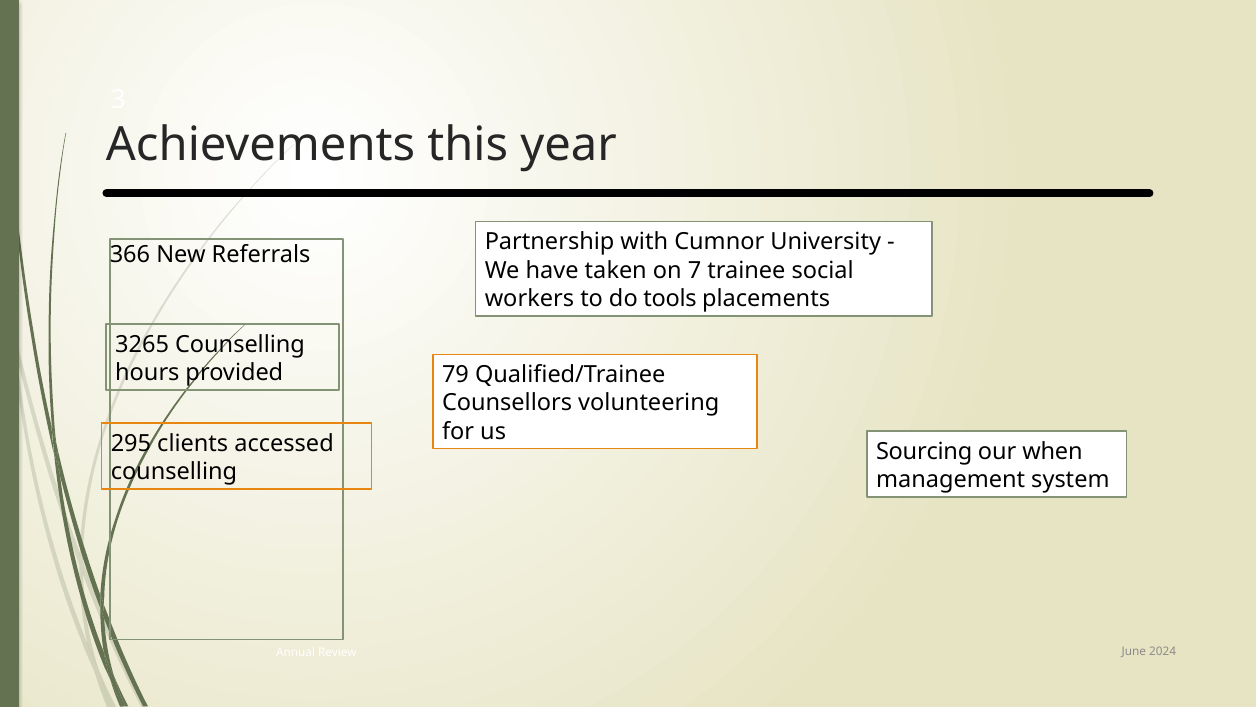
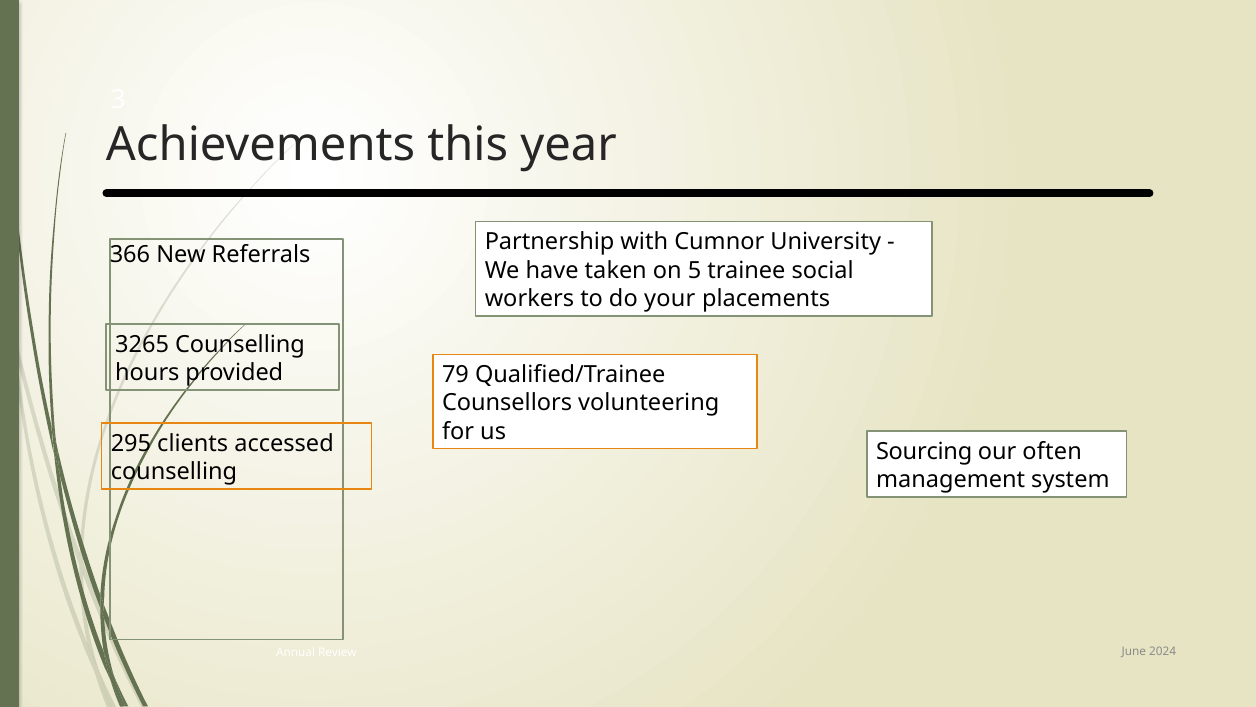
7: 7 -> 5 (695, 270)
tools: tools -> your (670, 298)
when: when -> often (1052, 451)
